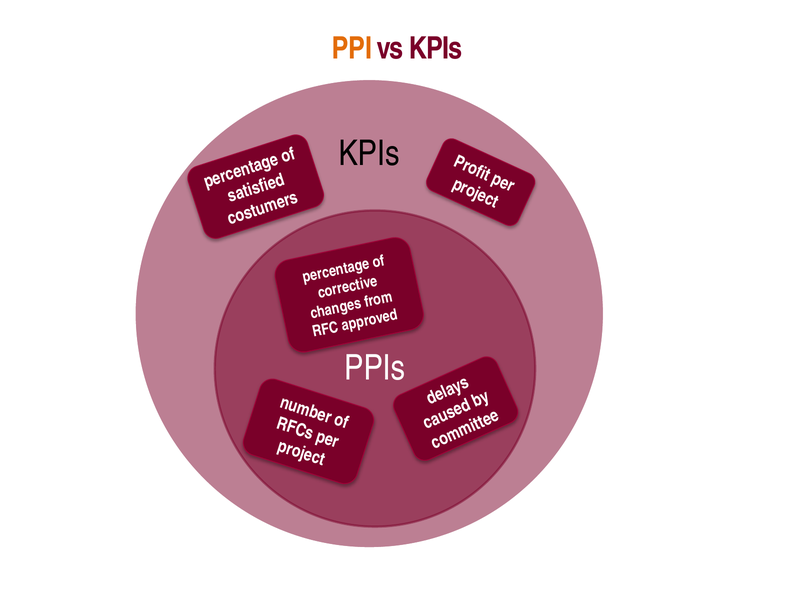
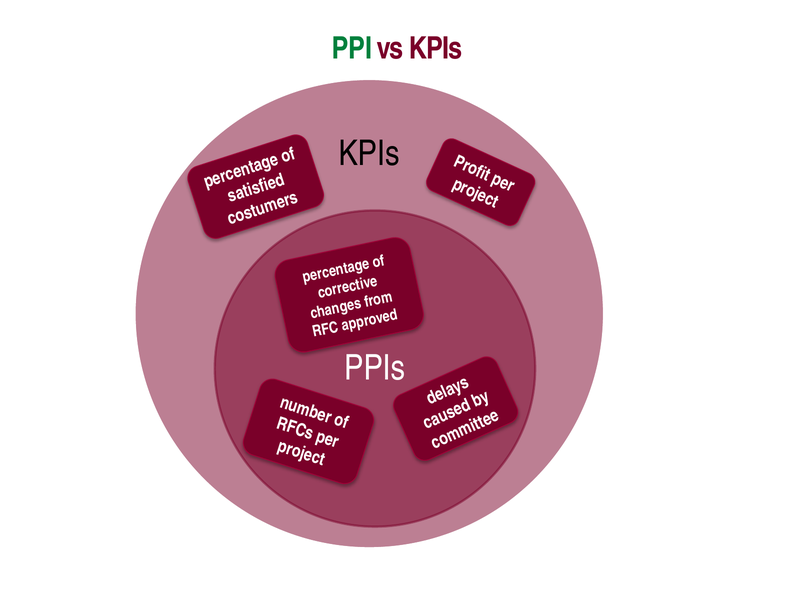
PPI colour: orange -> green (352, 49)
